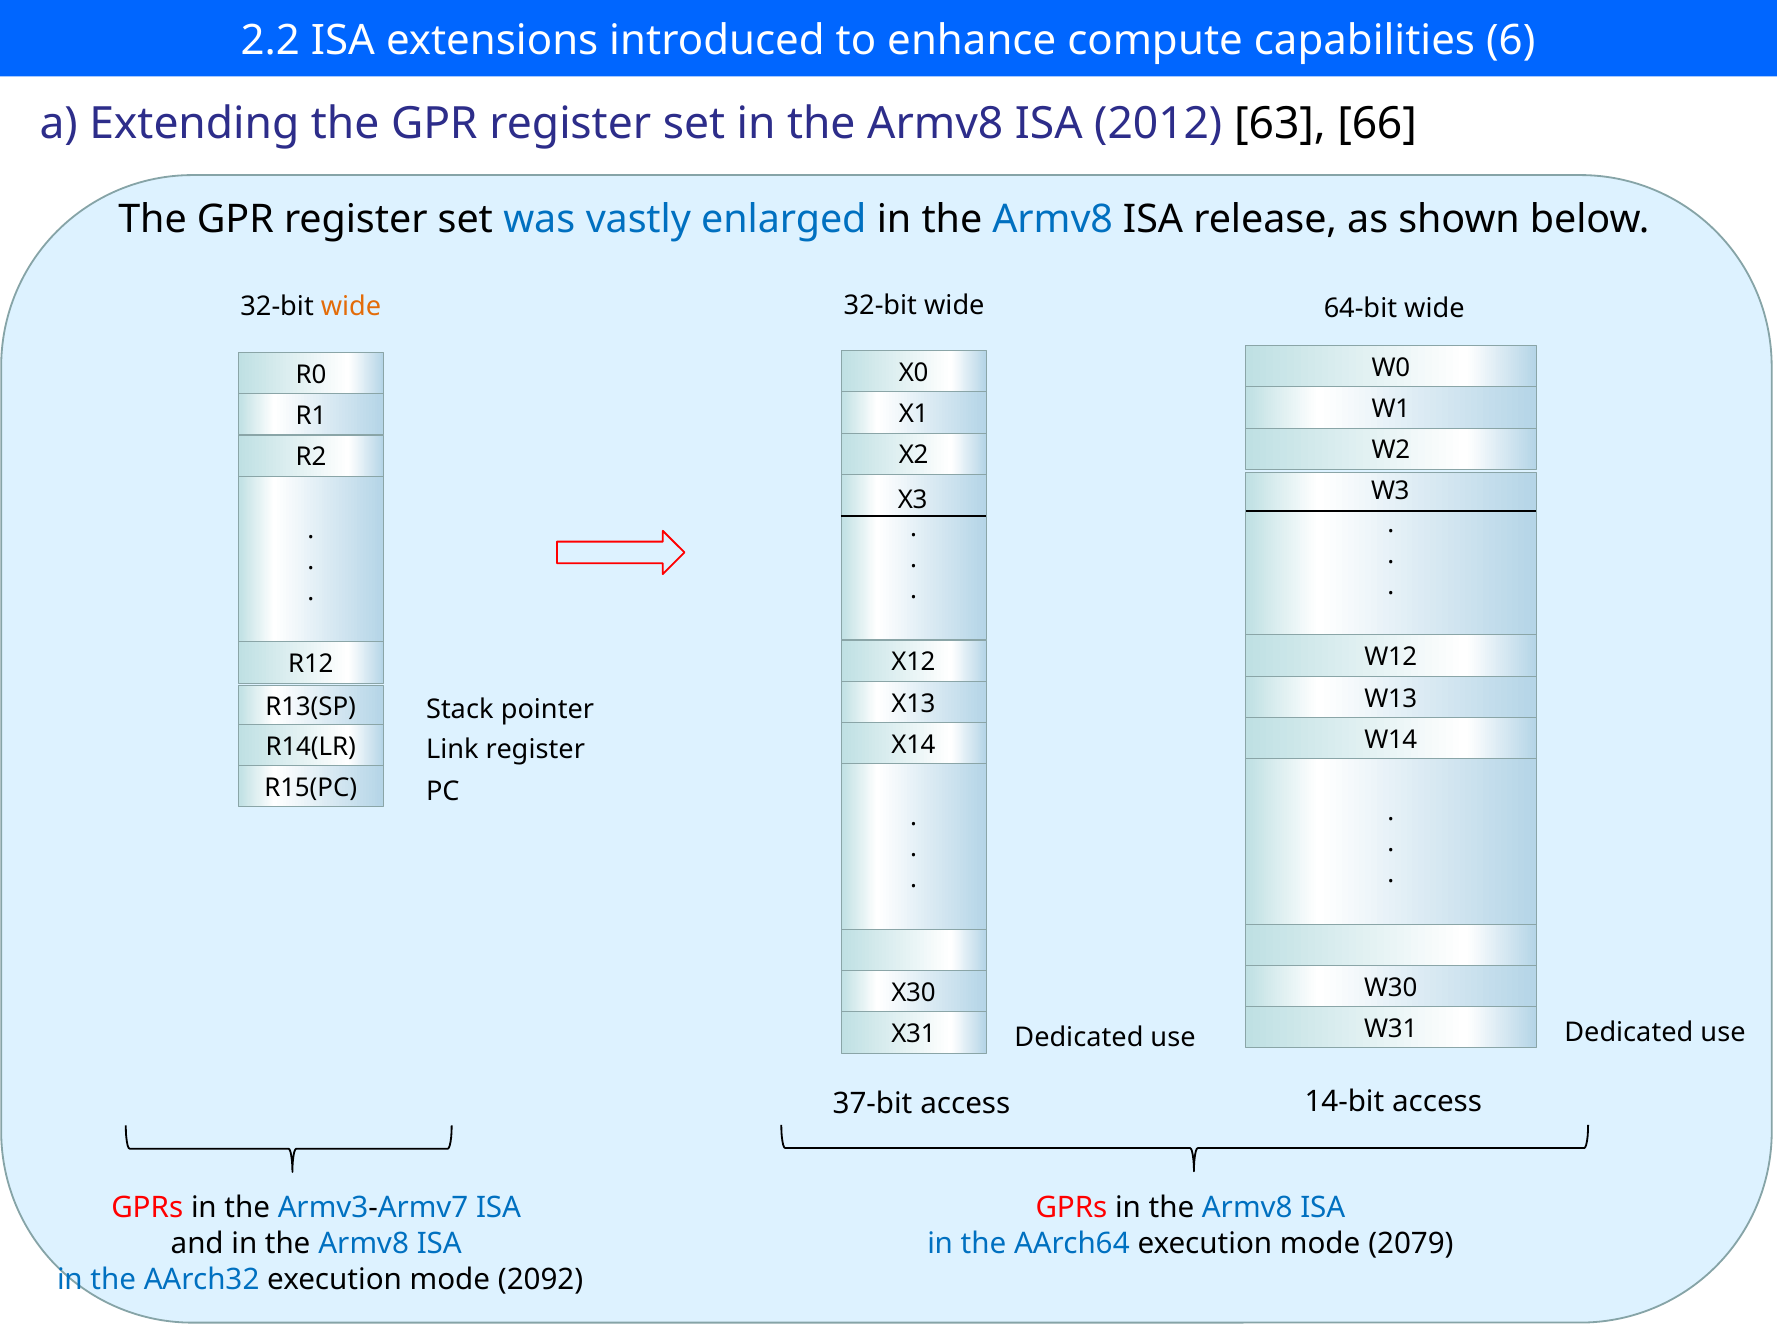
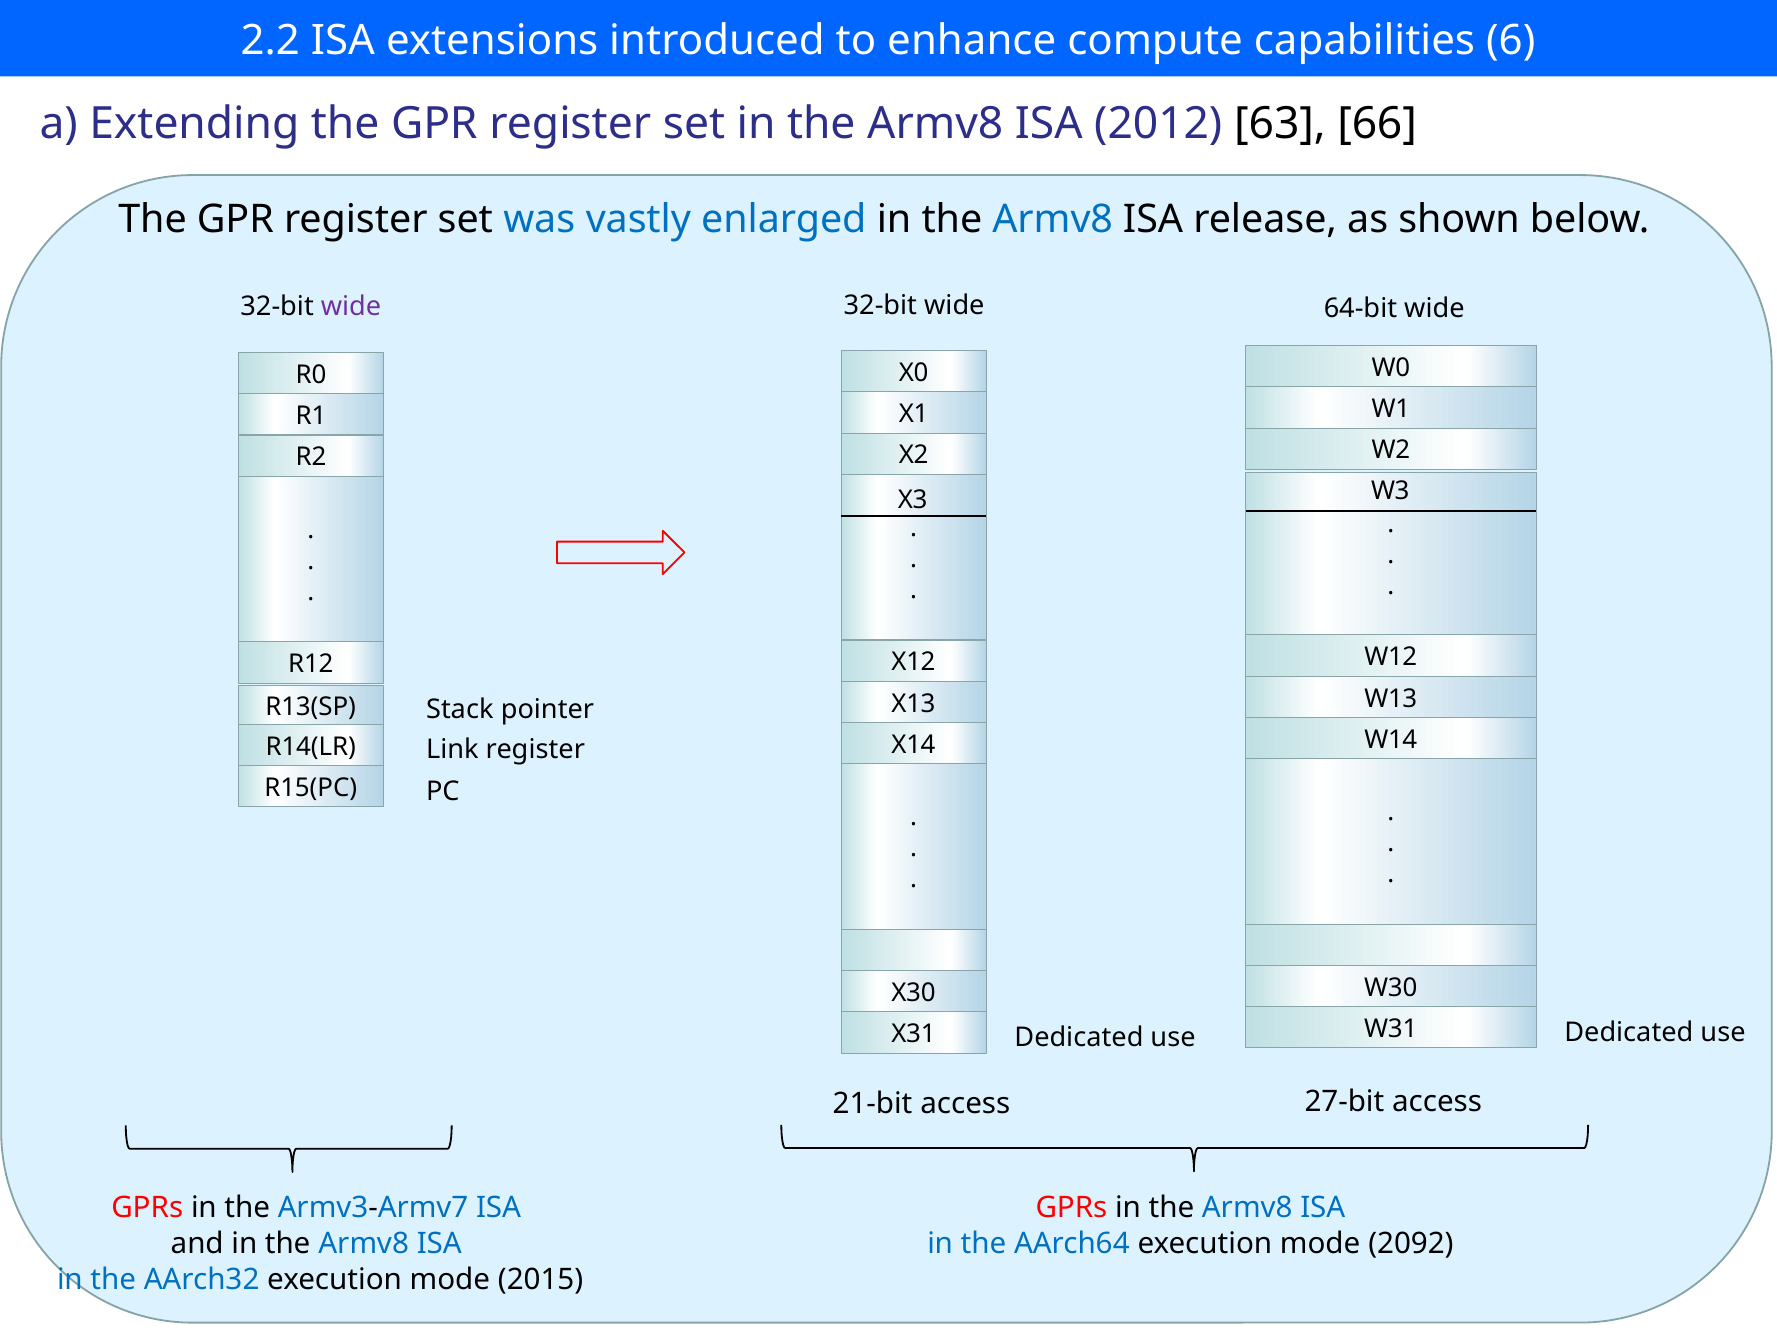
wide colour: orange -> purple (351, 307)
37-bit: 37-bit -> 21-bit (873, 1104)
14-bit: 14-bit -> 27-bit (1344, 1102)
2079: 2079 -> 2092 (1411, 1244)
2092: 2092 -> 2015 (541, 1279)
